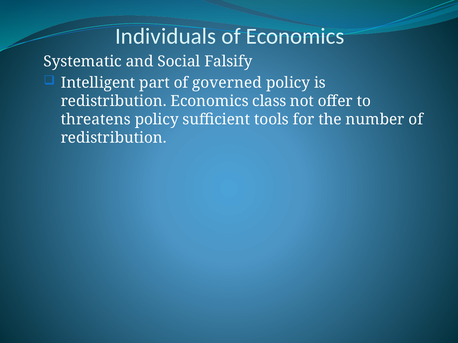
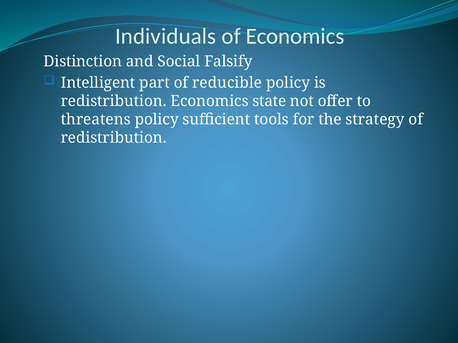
Systematic: Systematic -> Distinction (83, 62)
governed: governed -> reducible (227, 83)
class: class -> state (269, 101)
number: number -> strategy (375, 120)
